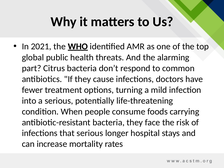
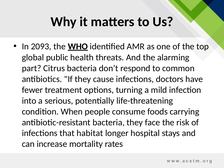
2021: 2021 -> 2093 (41, 46)
that serious: serious -> habitat (90, 133)
